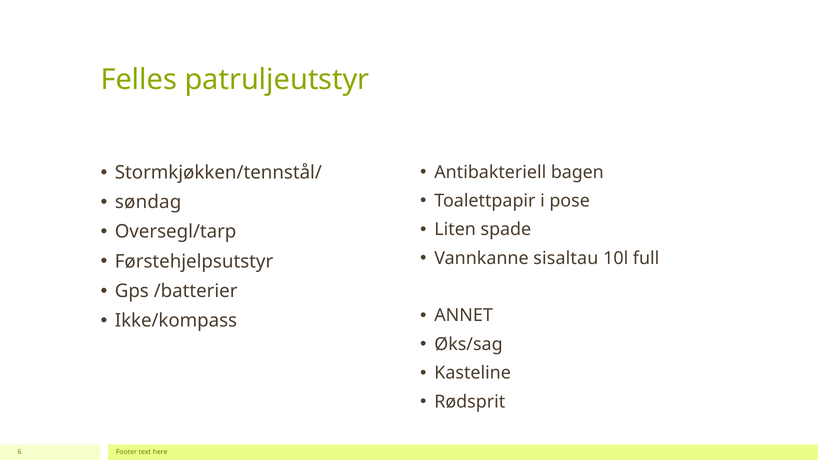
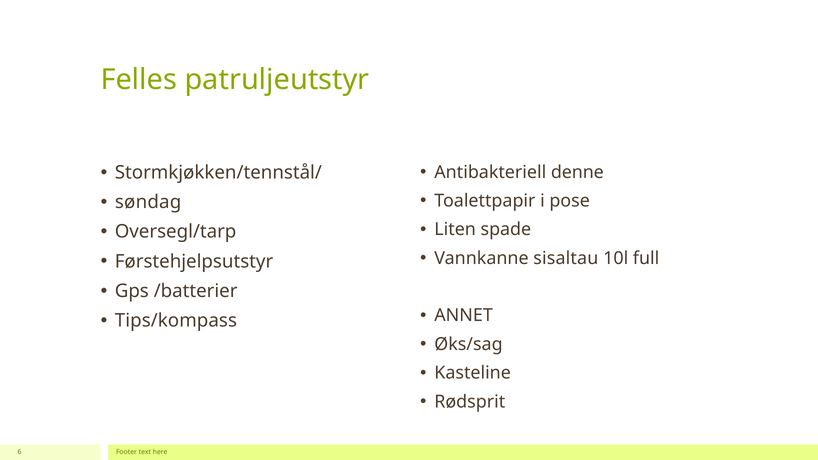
bagen: bagen -> denne (577, 172)
Ikke/kompass: Ikke/kompass -> Tips/kompass (176, 321)
